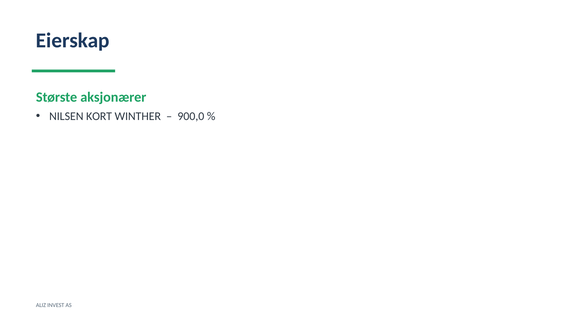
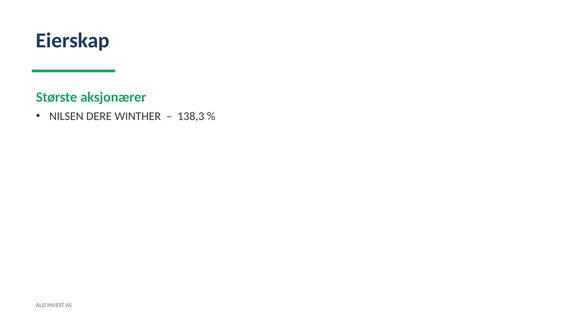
KORT: KORT -> DERE (99, 116)
900,0: 900,0 -> 138,3 (191, 116)
